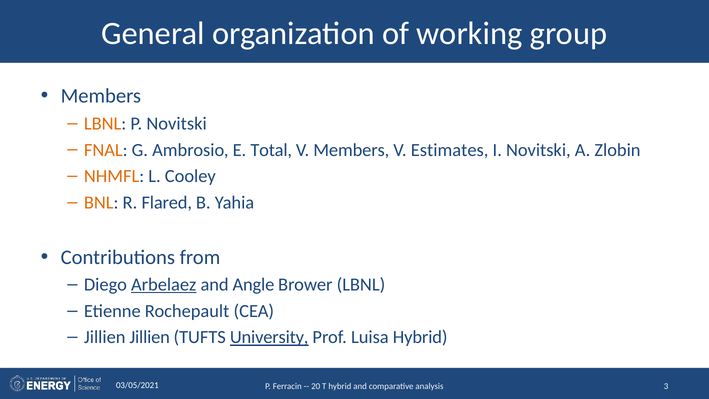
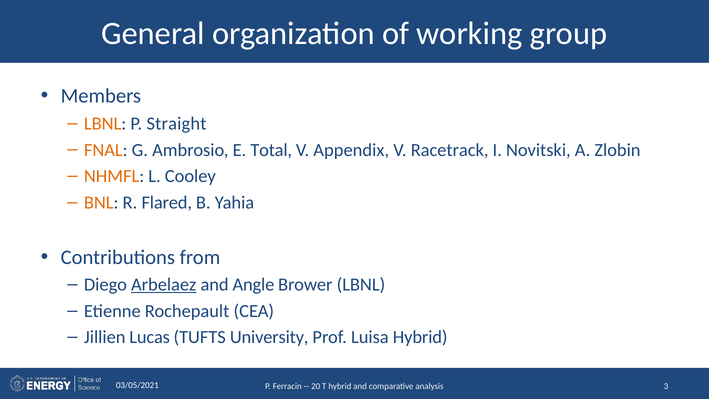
P Novitski: Novitski -> Straight (177, 124)
V Members: Members -> Appendix (351, 150)
Estimates: Estimates -> Racetrack (450, 150)
Jillien Jillien: Jillien -> Lucas (150, 337)
University underline: present -> none (269, 337)
